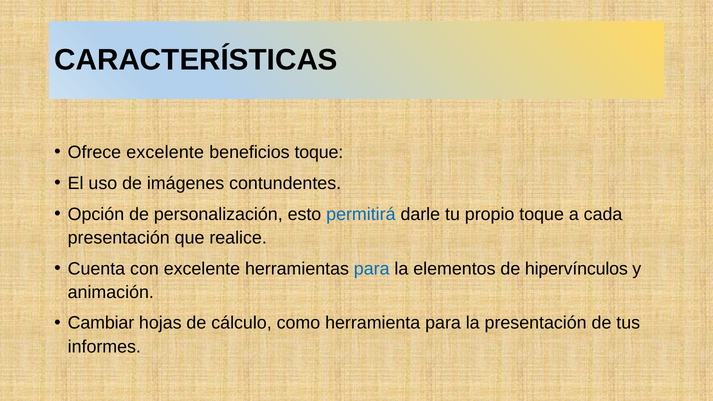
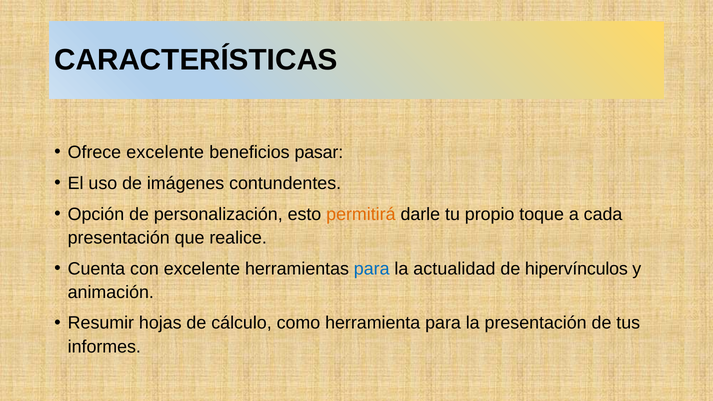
beneficios toque: toque -> pasar (319, 152)
permitirá colour: blue -> orange (361, 214)
elementos: elementos -> actualidad (454, 269)
Cambiar: Cambiar -> Resumir (101, 323)
